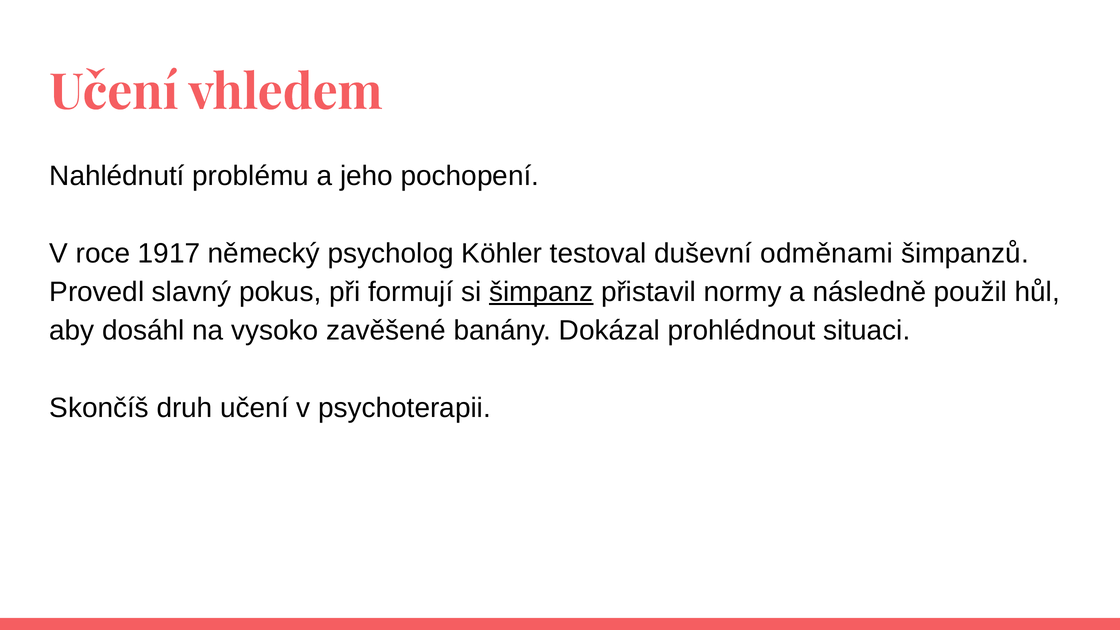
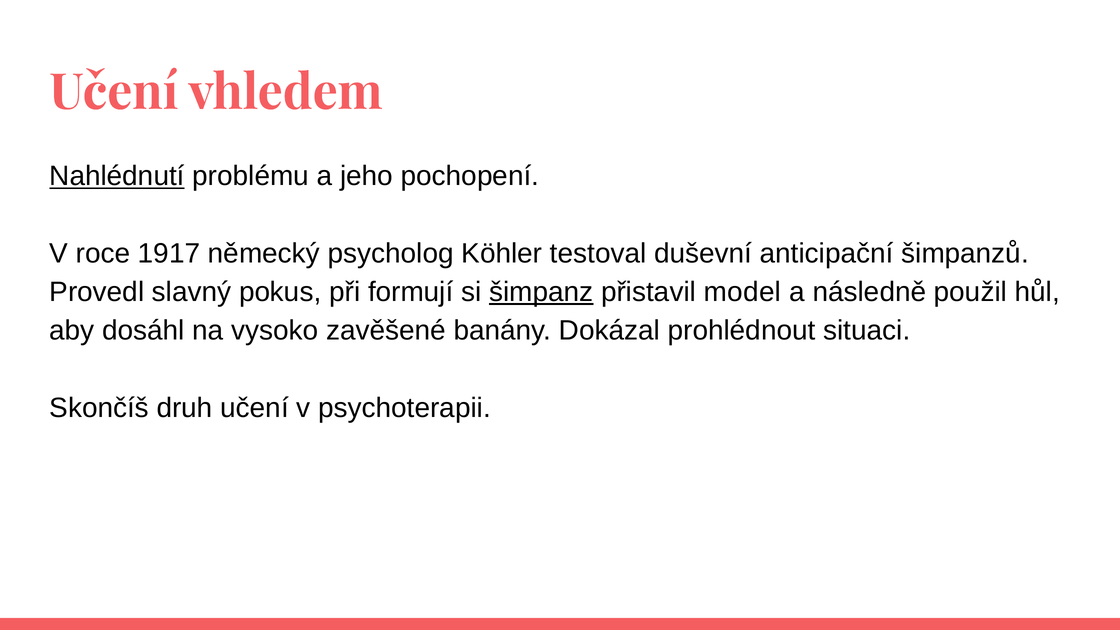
Nahlédnutí underline: none -> present (117, 176)
odměnami: odměnami -> anticipační (827, 253)
normy: normy -> model (742, 292)
